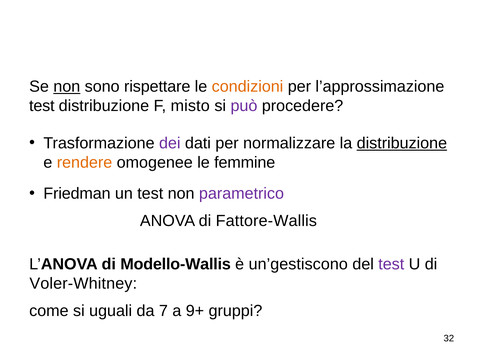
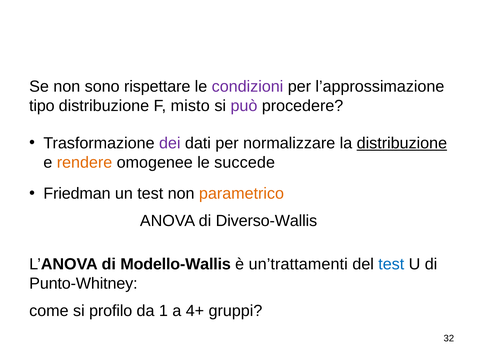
non underline: present -> none (67, 87)
condizioni colour: orange -> purple (248, 87)
test: test -> tipo (42, 106)
femmine: femmine -> succede (245, 163)
parametrico colour: purple -> orange (241, 194)
Fattore-Wallis: Fattore-Wallis -> Diverso-Wallis (266, 221)
un’gestiscono: un’gestiscono -> un’trattamenti (298, 264)
test colour: purple -> blue (391, 264)
Voler-Whitney: Voler-Whitney -> Punto-Whitney (83, 284)
uguali: uguali -> profilo (111, 311)
7: 7 -> 1 (163, 311)
9+: 9+ -> 4+ (195, 311)
